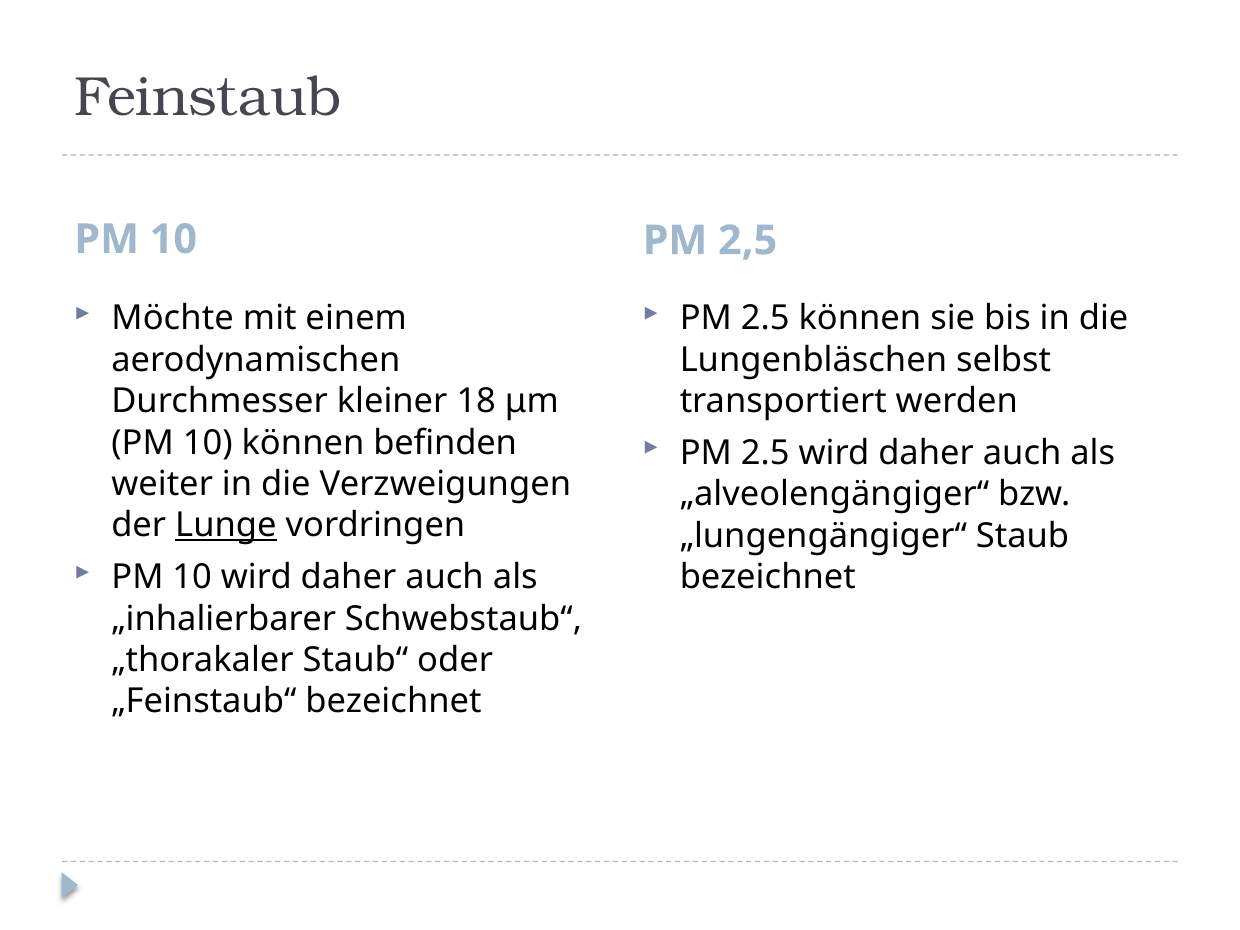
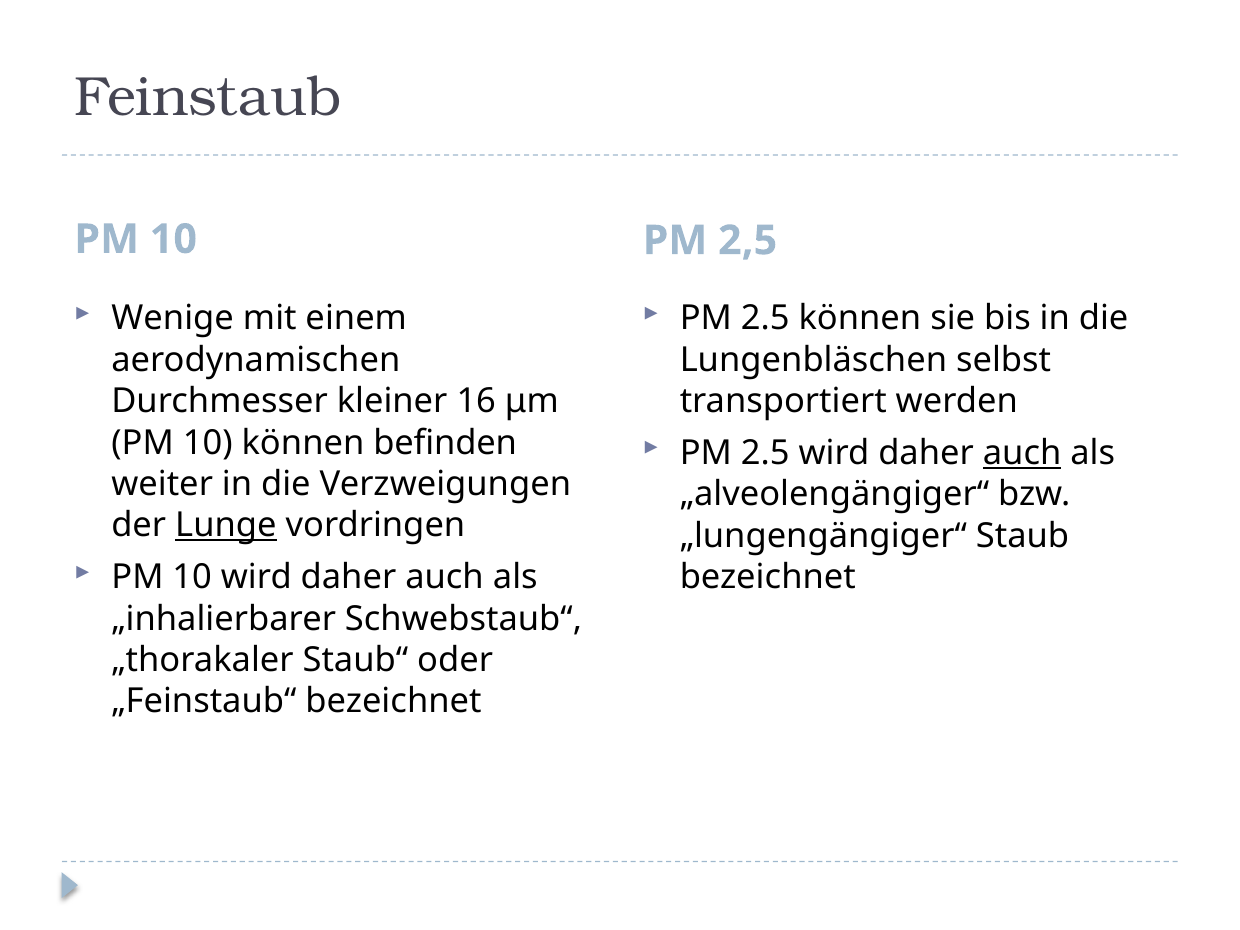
Möchte: Möchte -> Wenige (173, 319)
18: 18 -> 16 (476, 401)
auch underline: none -> present (1022, 453)
